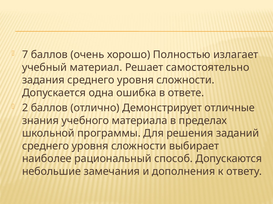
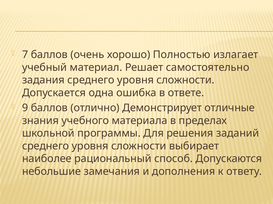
2: 2 -> 9 (25, 108)
